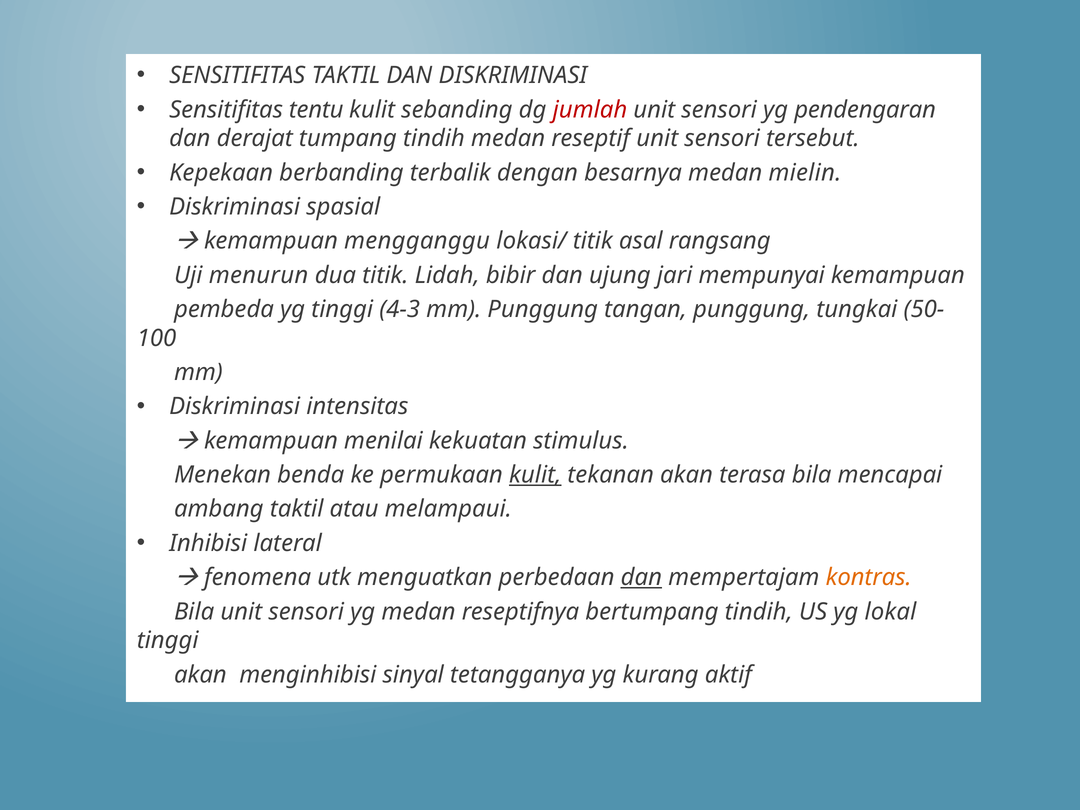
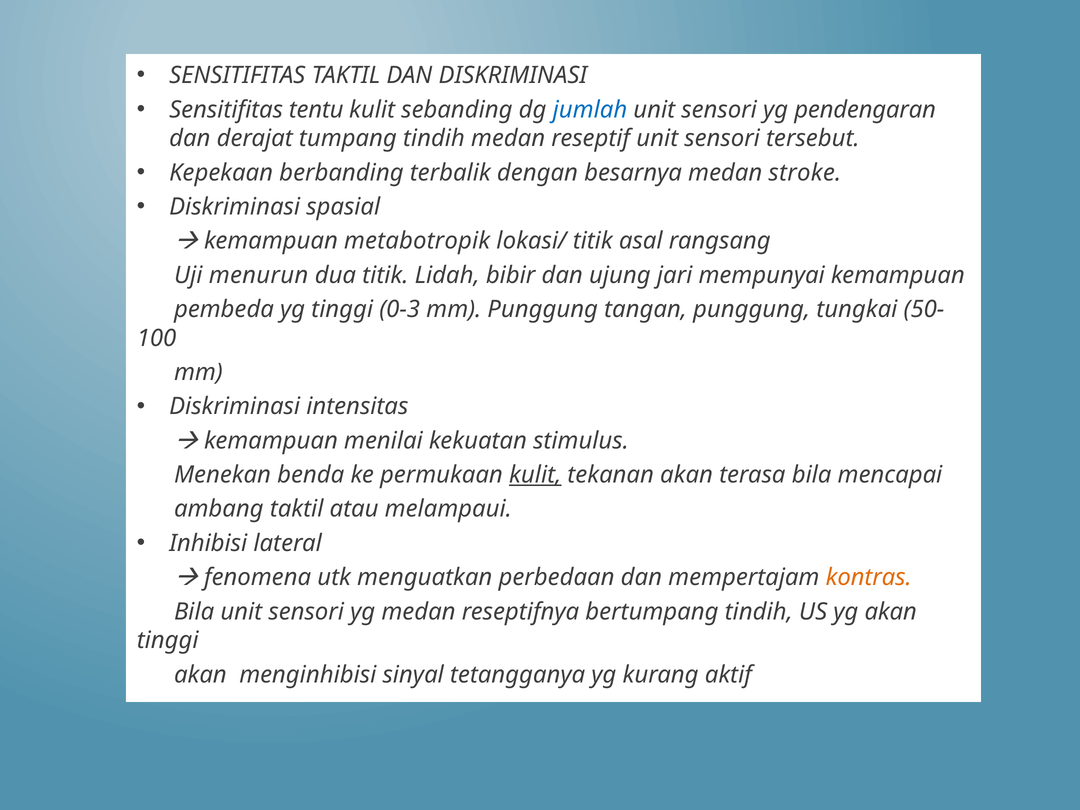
jumlah colour: red -> blue (590, 110)
mielin: mielin -> stroke (805, 173)
mengganggu: mengganggu -> metabotropik (417, 241)
4-3: 4-3 -> 0-3 (400, 309)
dan underline: present -> none (641, 577)
yg lokal: lokal -> akan (891, 612)
